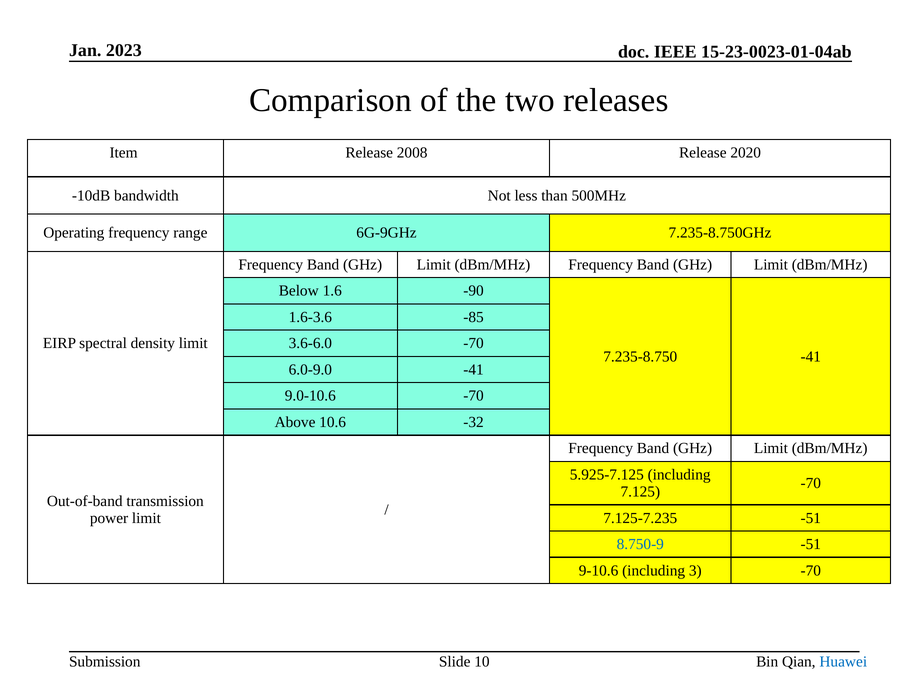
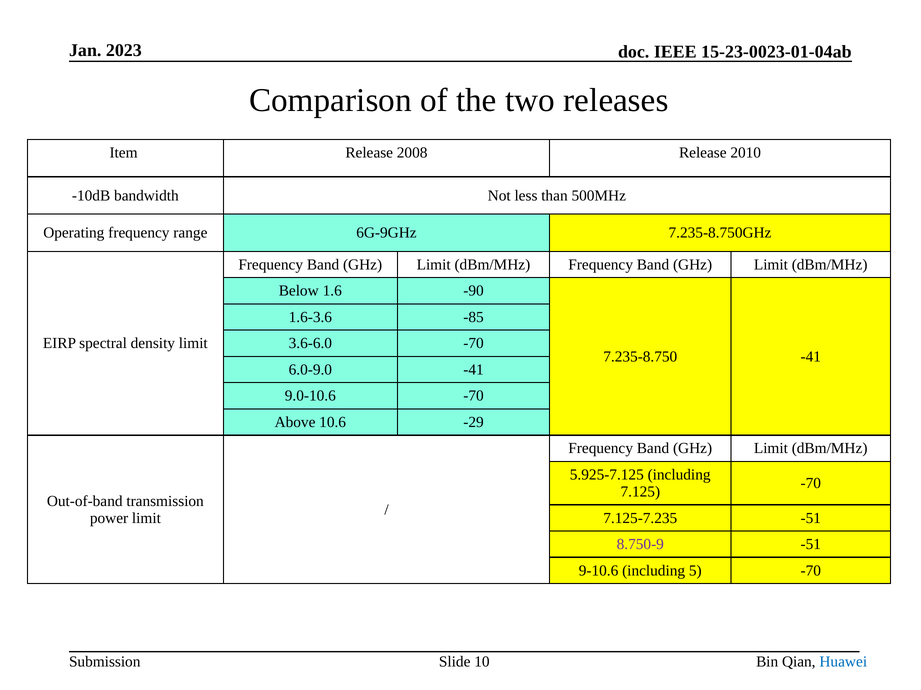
2020: 2020 -> 2010 (746, 153)
-32: -32 -> -29 (474, 423)
8.750-9 colour: blue -> purple (640, 545)
3: 3 -> 5 (695, 571)
